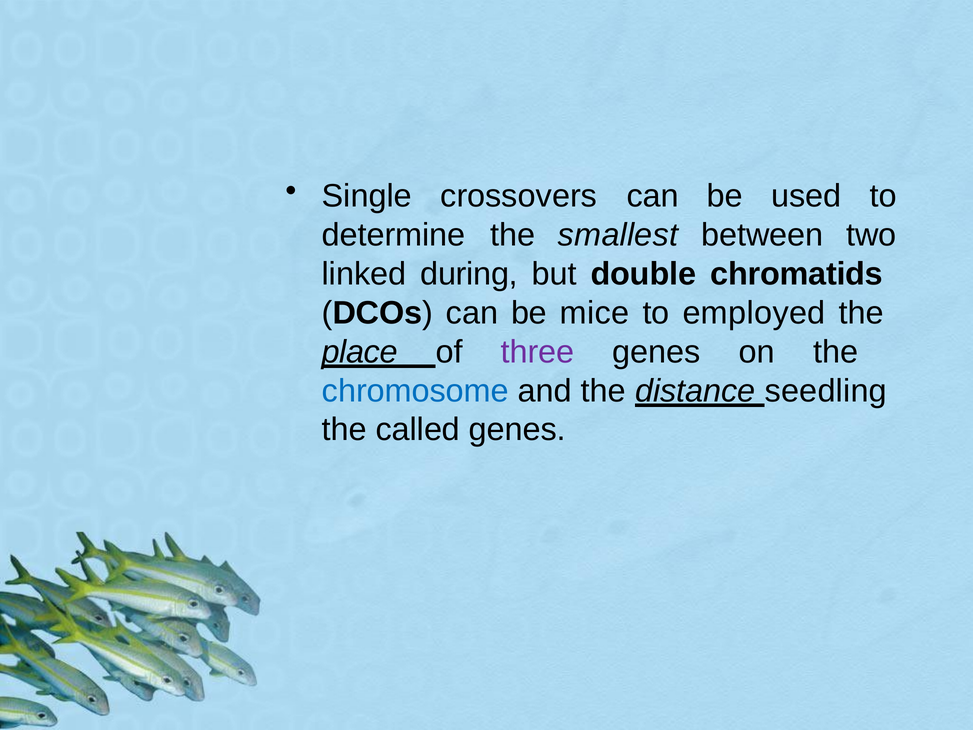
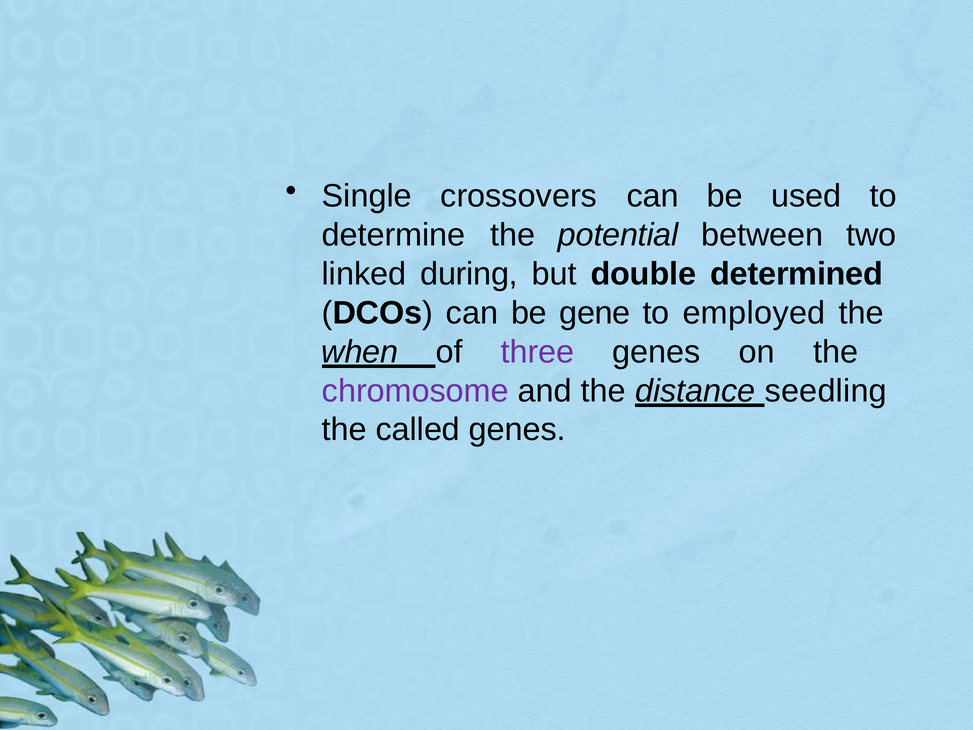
smallest: smallest -> potential (618, 235)
chromatids: chromatids -> determined (797, 274)
mice: mice -> gene (595, 313)
place: place -> when (360, 352)
chromosome colour: blue -> purple (415, 391)
